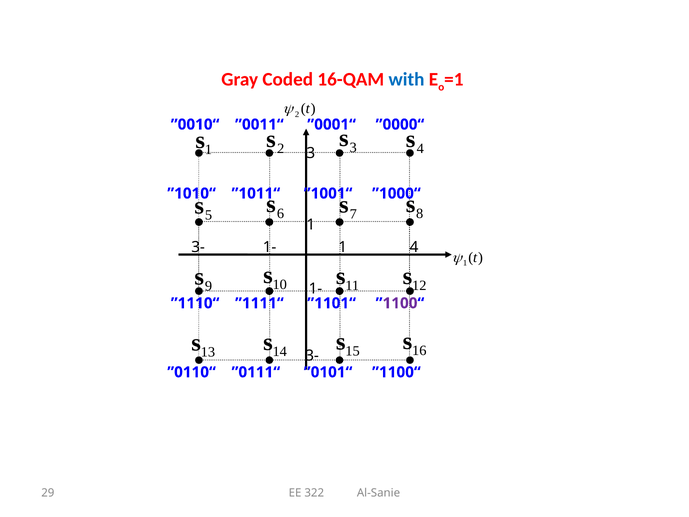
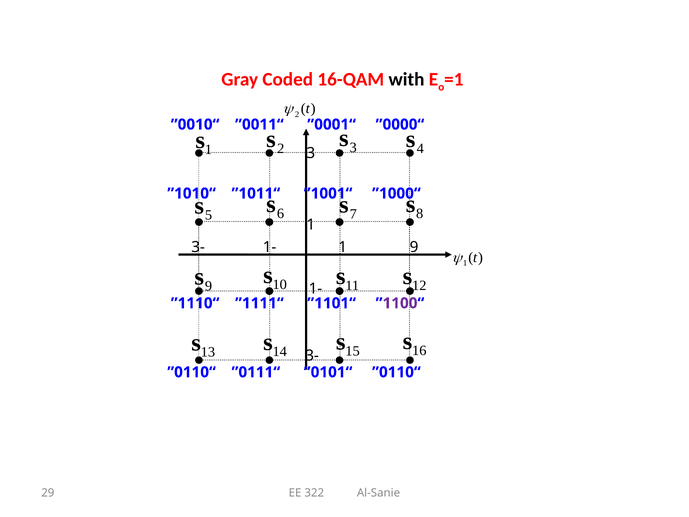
with colour: blue -> black (406, 79)
1 4: 4 -> 9 (414, 247)
1100: 1100 -> 0110 (396, 372)
